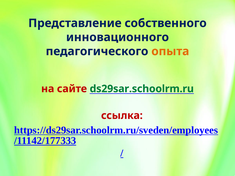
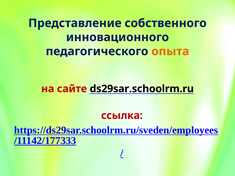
ds29sar.schoolrm.ru colour: green -> black (142, 89)
